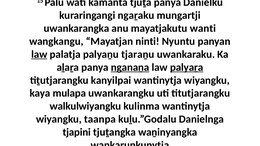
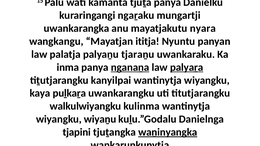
wanti: wanti -> nyara (203, 28)
ninti: ninti -> ititja (147, 41)
law underline: present -> none (39, 54)
aḻaṟa: aḻaṟa -> inma (68, 67)
mulapa: mulapa -> puḻkaṟa (69, 93)
taanpa: taanpa -> wiyaṉu (100, 119)
waṉinyangka underline: none -> present (168, 132)
